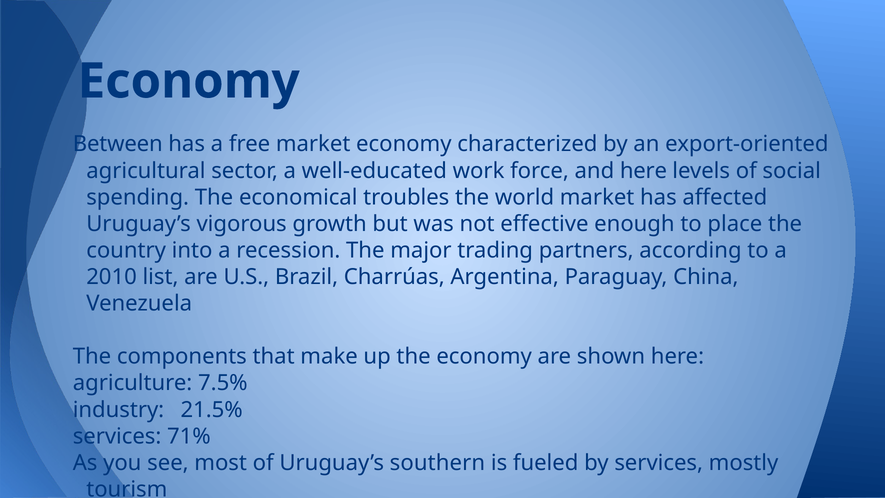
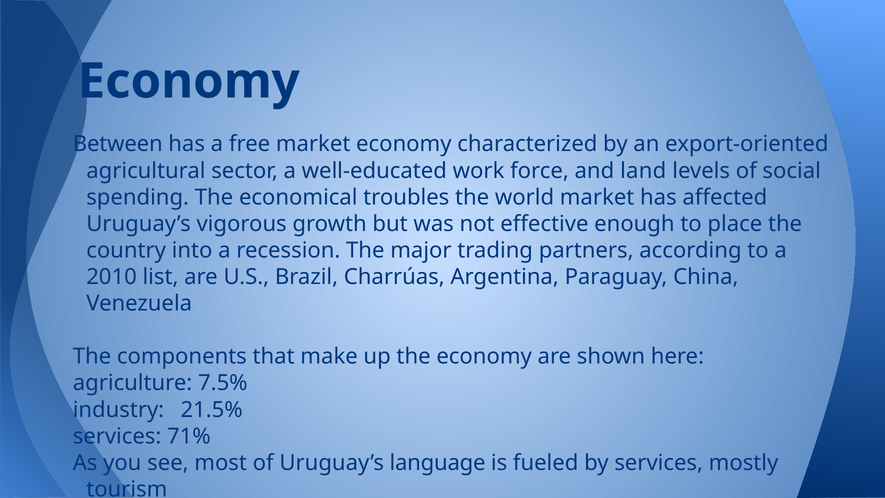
and here: here -> land (643, 171)
southern: southern -> language (438, 463)
